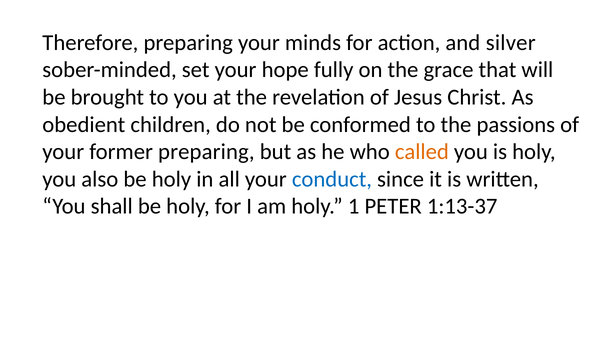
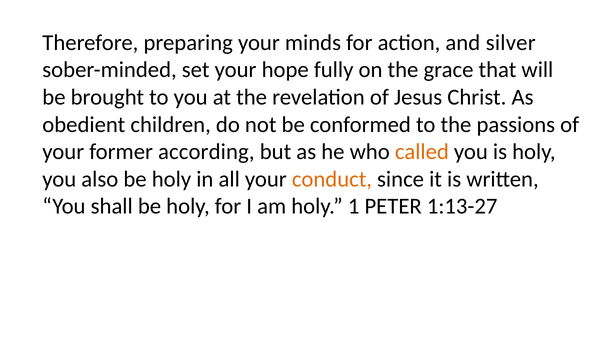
former preparing: preparing -> according (206, 152)
conduct colour: blue -> orange (332, 179)
1:13-37: 1:13-37 -> 1:13-27 (462, 206)
